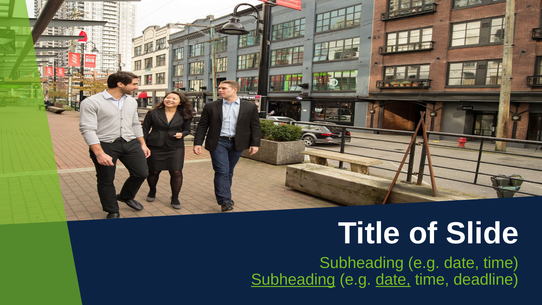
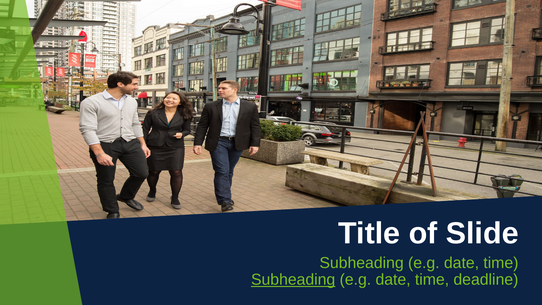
date underline: present -> none (393, 280)
